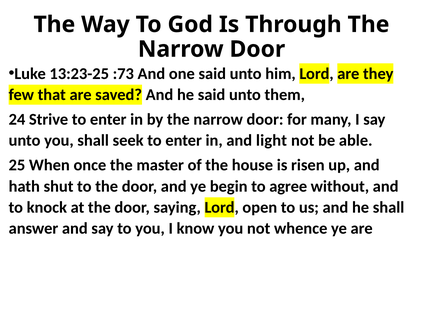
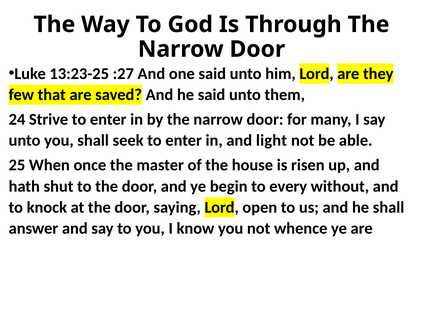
:73: :73 -> :27 (123, 74)
agree: agree -> every (288, 186)
